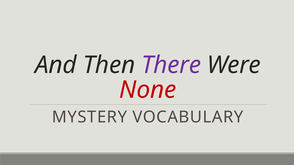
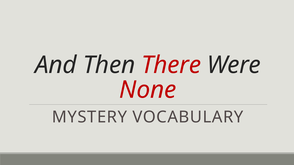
There colour: purple -> red (171, 65)
